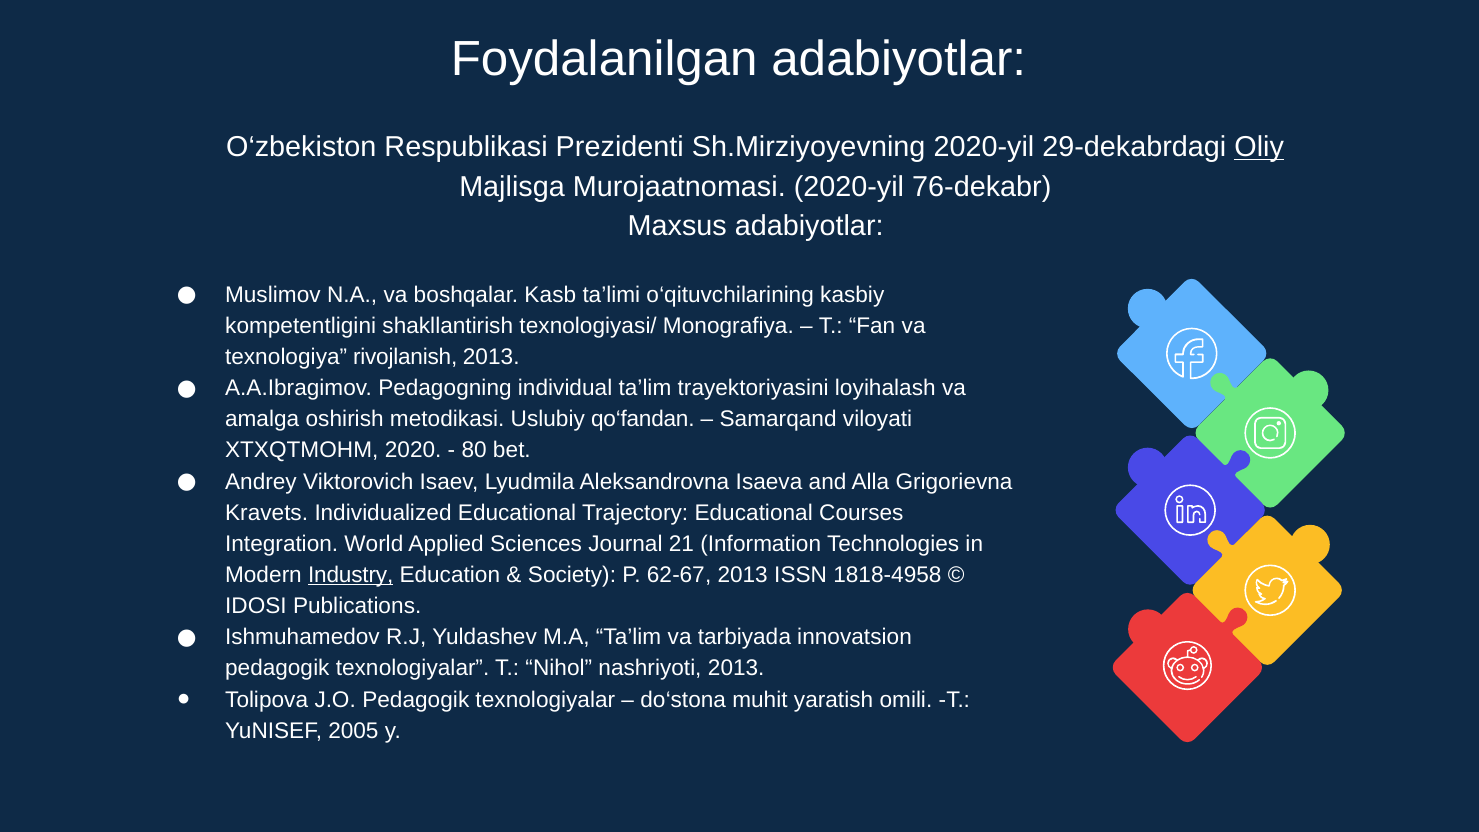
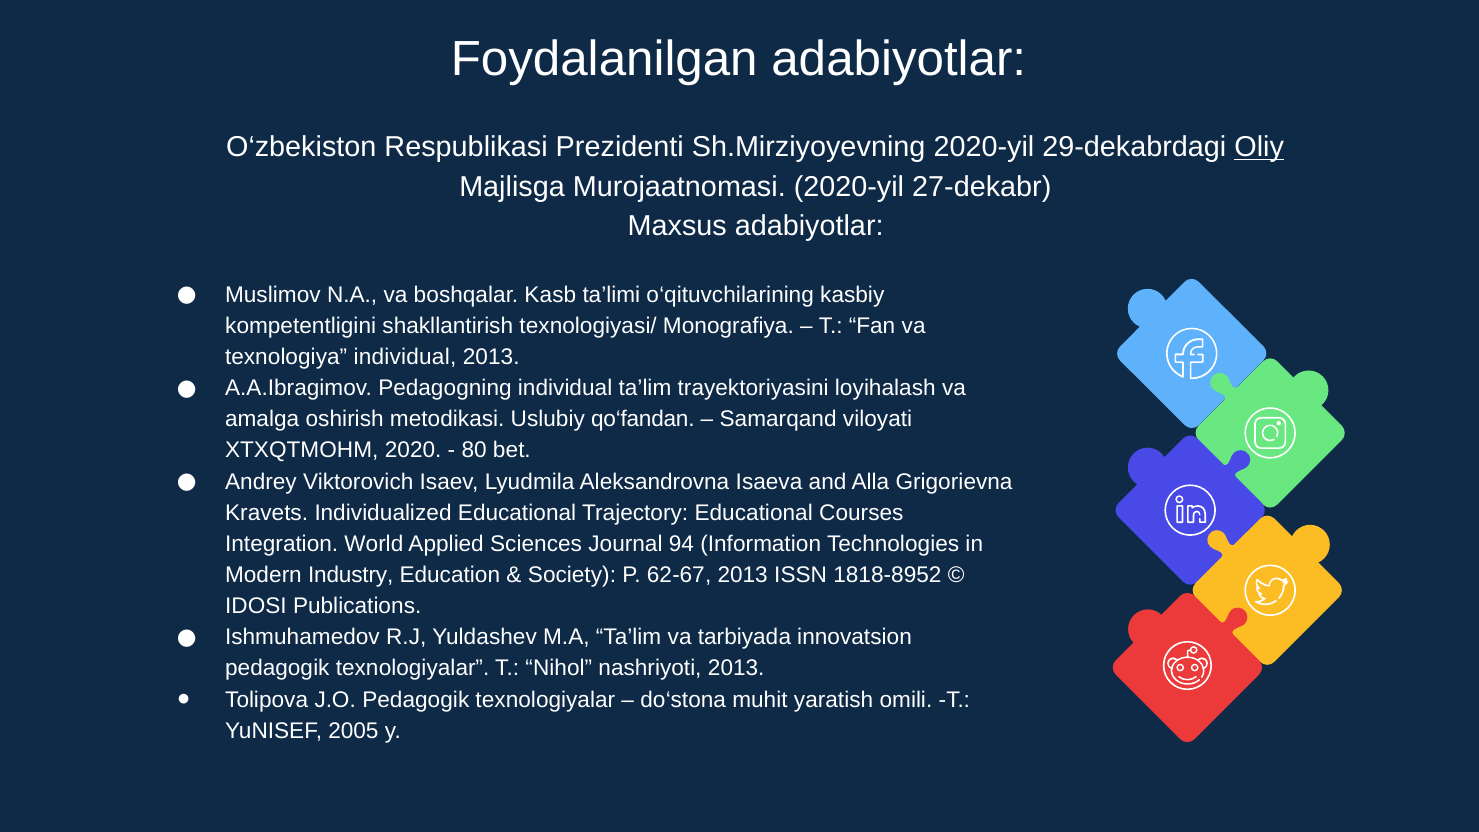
76-dekabr: 76-dekabr -> 27-dekabr (982, 187)
texnologiya rivojlanish: rivojlanish -> individual (405, 357)
21: 21 -> 94 (681, 544)
Industry underline: present -> none (351, 575)
1818-4958: 1818-4958 -> 1818-8952 (887, 575)
